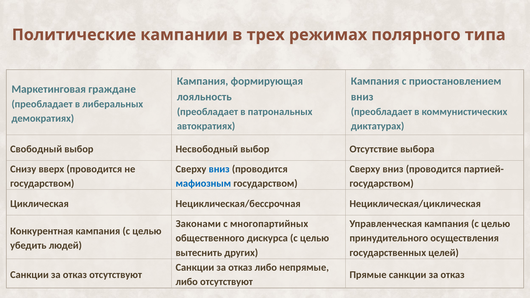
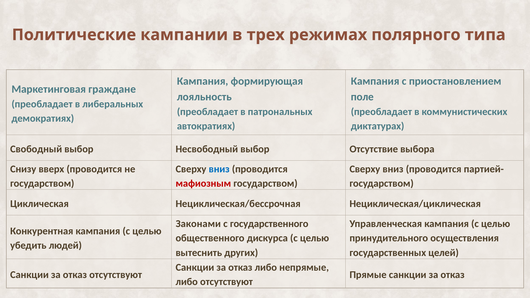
вниз: вниз -> поле (362, 97)
мафиозным colour: blue -> red (203, 184)
многопартийных: многопартийных -> государственного (269, 224)
